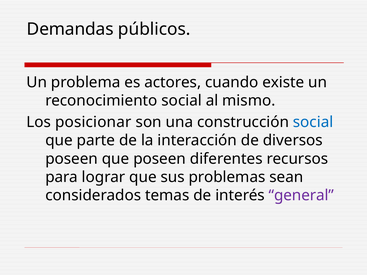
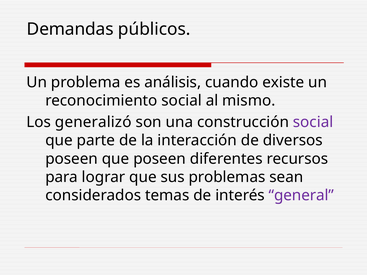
actores: actores -> análisis (173, 82)
posicionar: posicionar -> generalizó (93, 122)
social colour: blue -> purple (313, 122)
